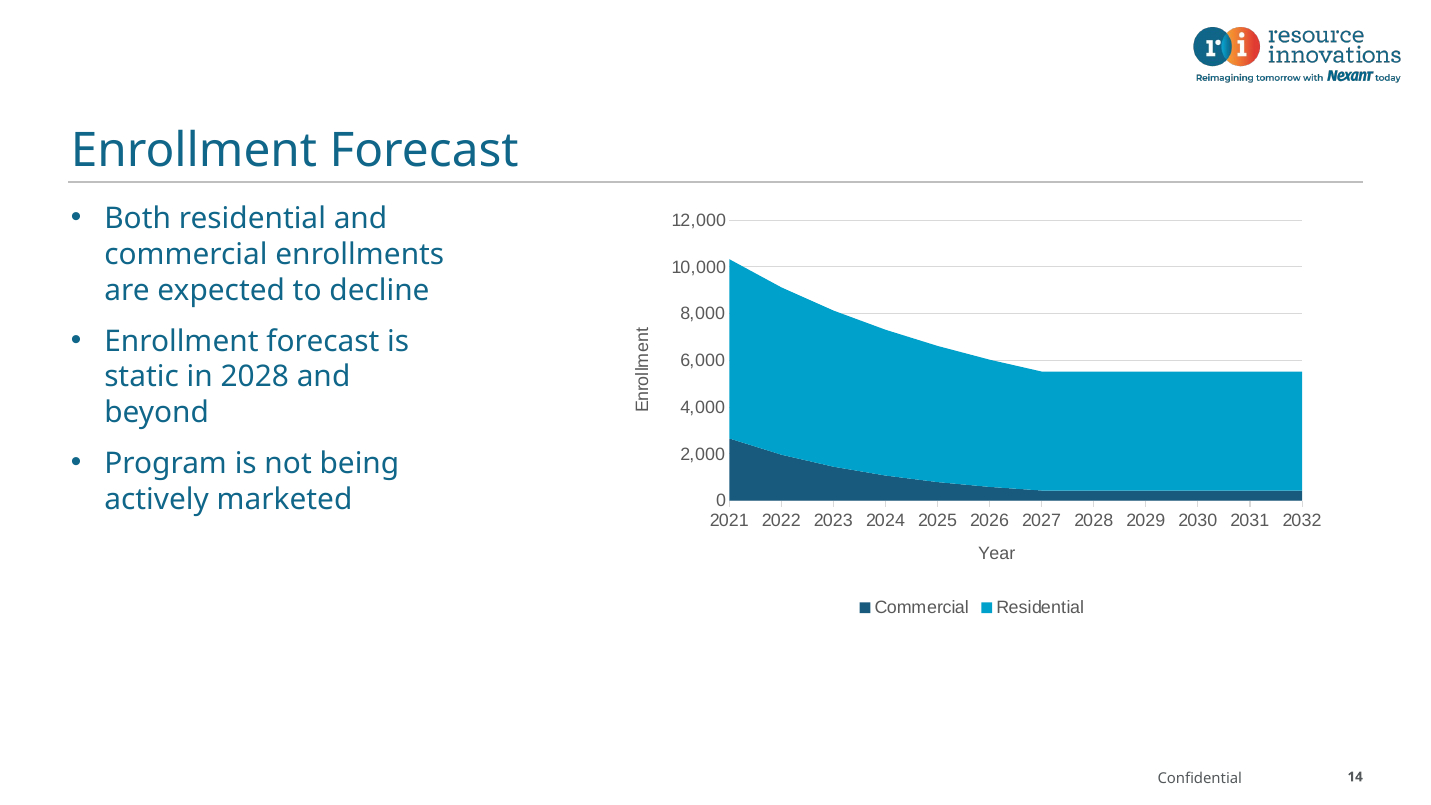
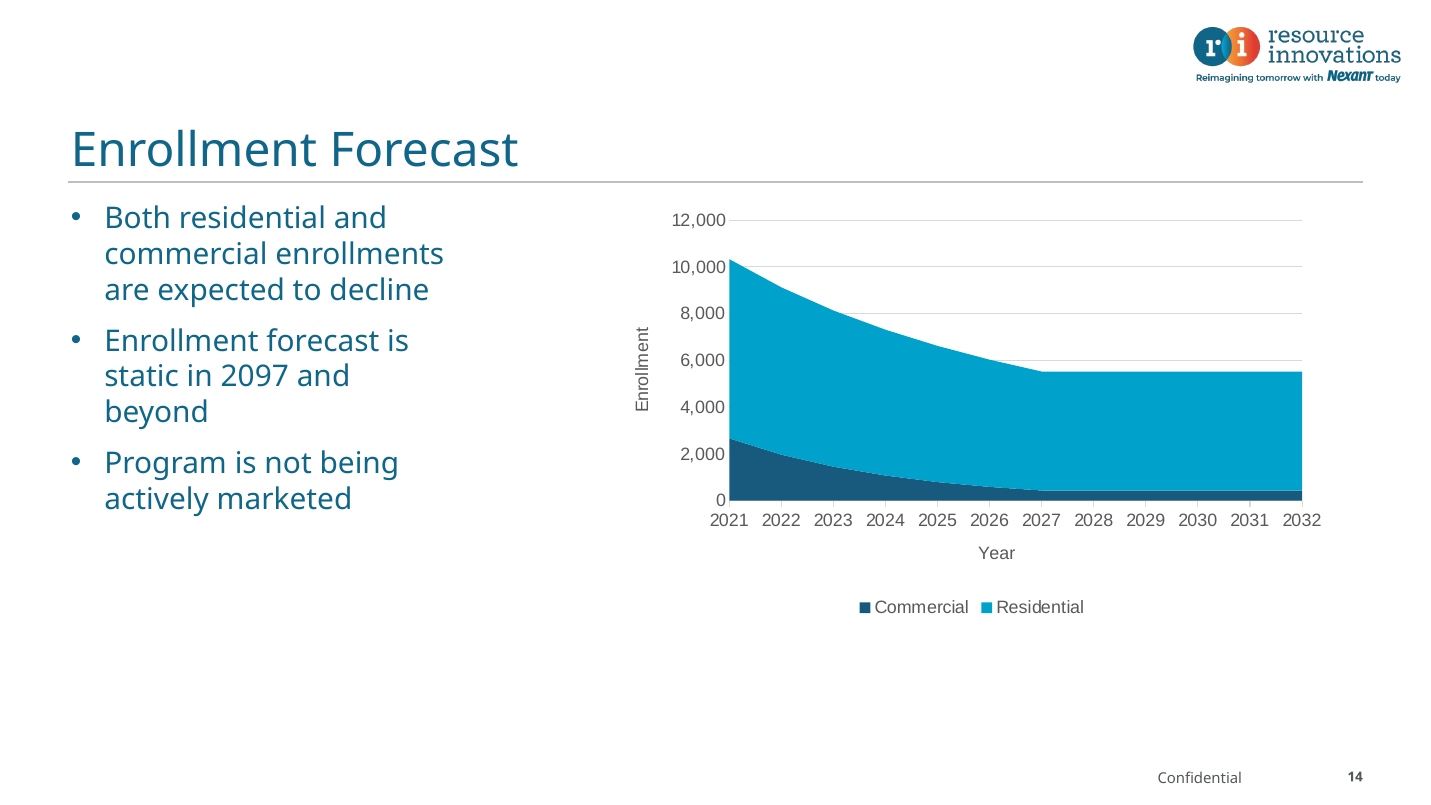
in 2028: 2028 -> 2097 (255, 377)
